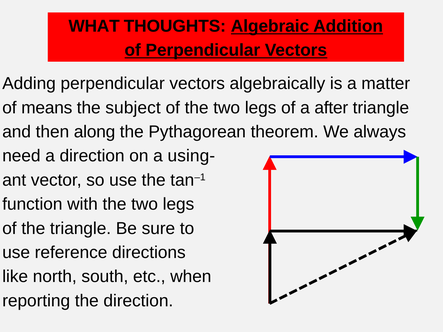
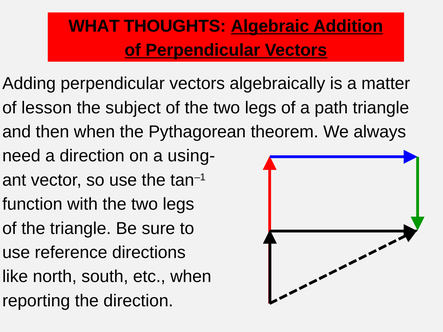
means: means -> lesson (47, 108)
after: after -> path (331, 108)
then along: along -> when (94, 132)
